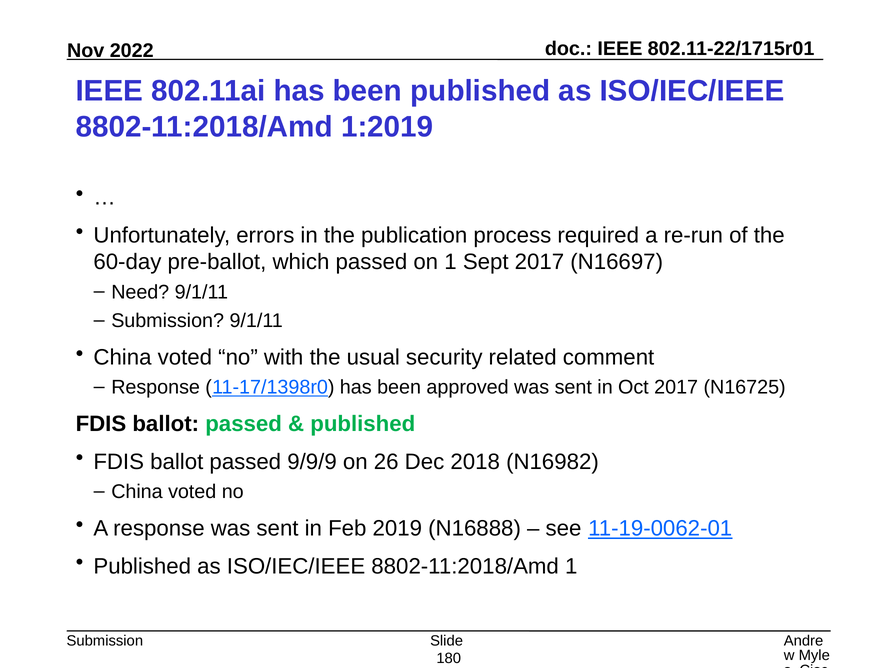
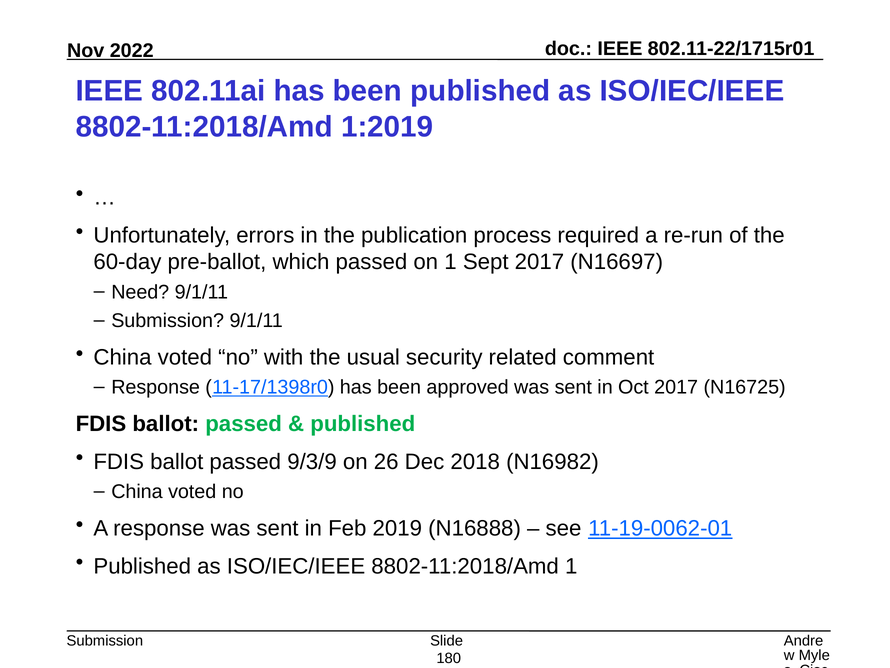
9/9/9: 9/9/9 -> 9/3/9 (312, 461)
